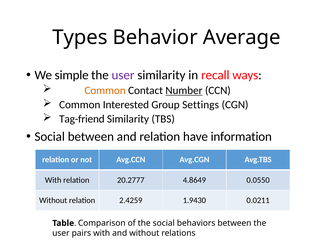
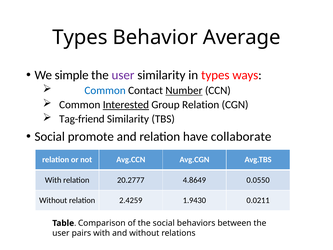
in recall: recall -> types (215, 75)
Common colour: orange -> blue (105, 90)
Interested underline: none -> present (126, 105)
Group Settings: Settings -> Relation (201, 105)
Social between: between -> promote (91, 137)
information: information -> collaborate (241, 137)
